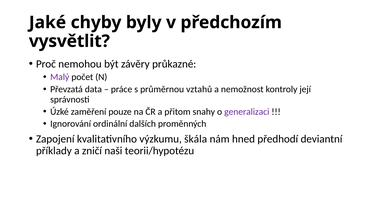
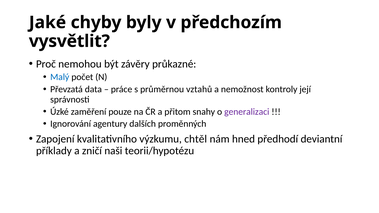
Malý colour: purple -> blue (60, 77)
ordinální: ordinální -> agentury (110, 124)
škála: škála -> chtěl (196, 139)
